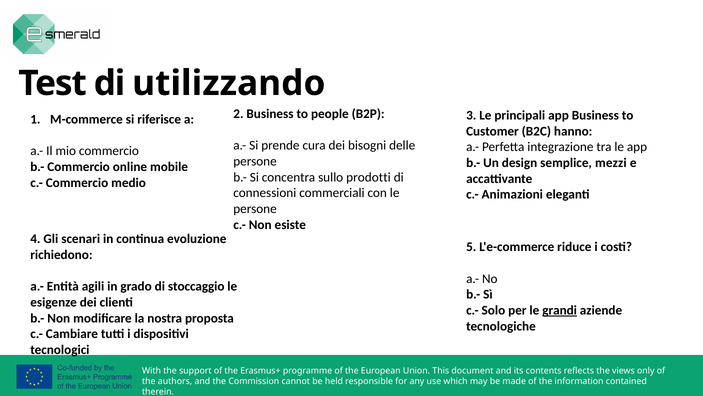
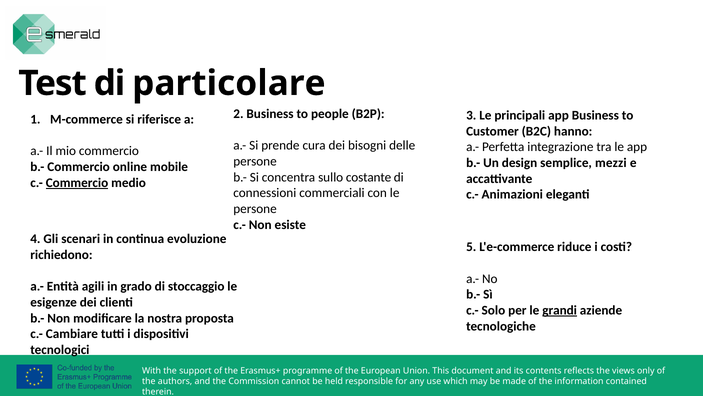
utilizzando: utilizzando -> particolare (229, 83)
prodotti: prodotti -> costante (369, 177)
Commercio underline: none -> present (77, 182)
